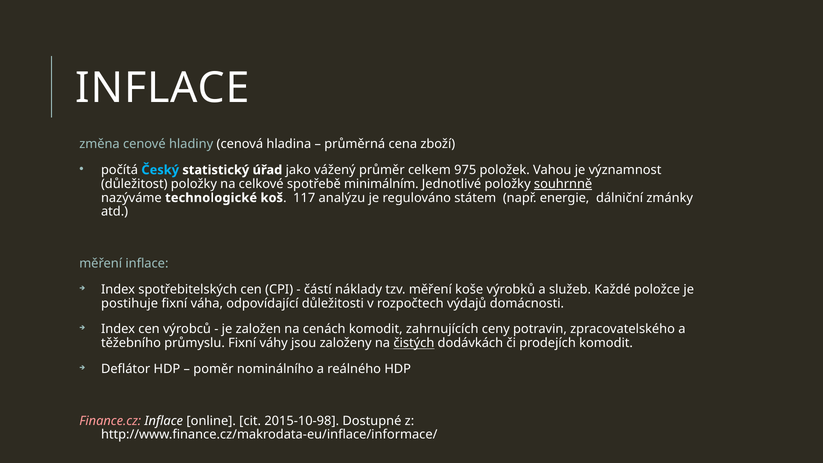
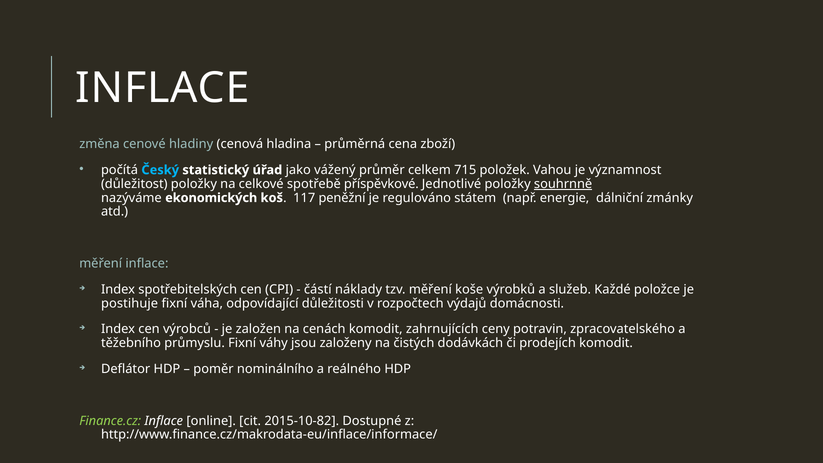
975: 975 -> 715 (465, 170)
minimálním: minimálním -> příspěvkové (381, 184)
technologické: technologické -> ekonomických (211, 198)
analýzu: analýzu -> peněžní (342, 198)
čistých underline: present -> none (414, 343)
Finance.cz colour: pink -> light green (110, 421)
2015-10-98: 2015-10-98 -> 2015-10-82 (302, 421)
